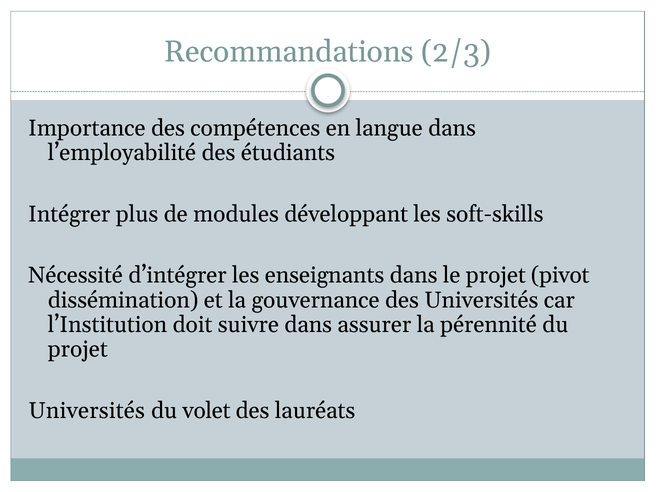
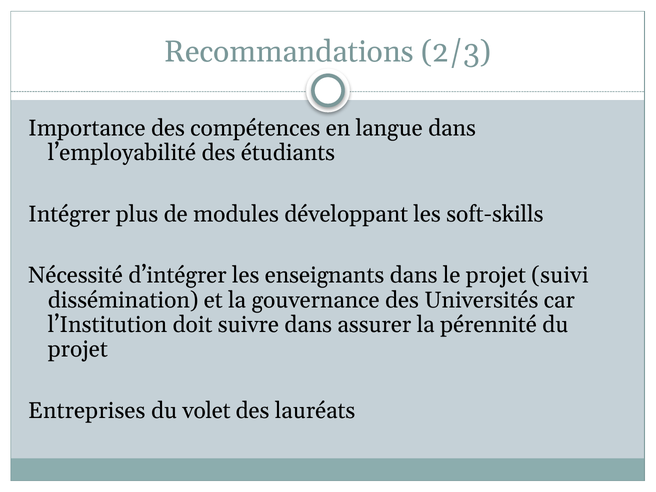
pivot: pivot -> suivi (560, 275)
Universités: Universités -> Entreprises (87, 411)
